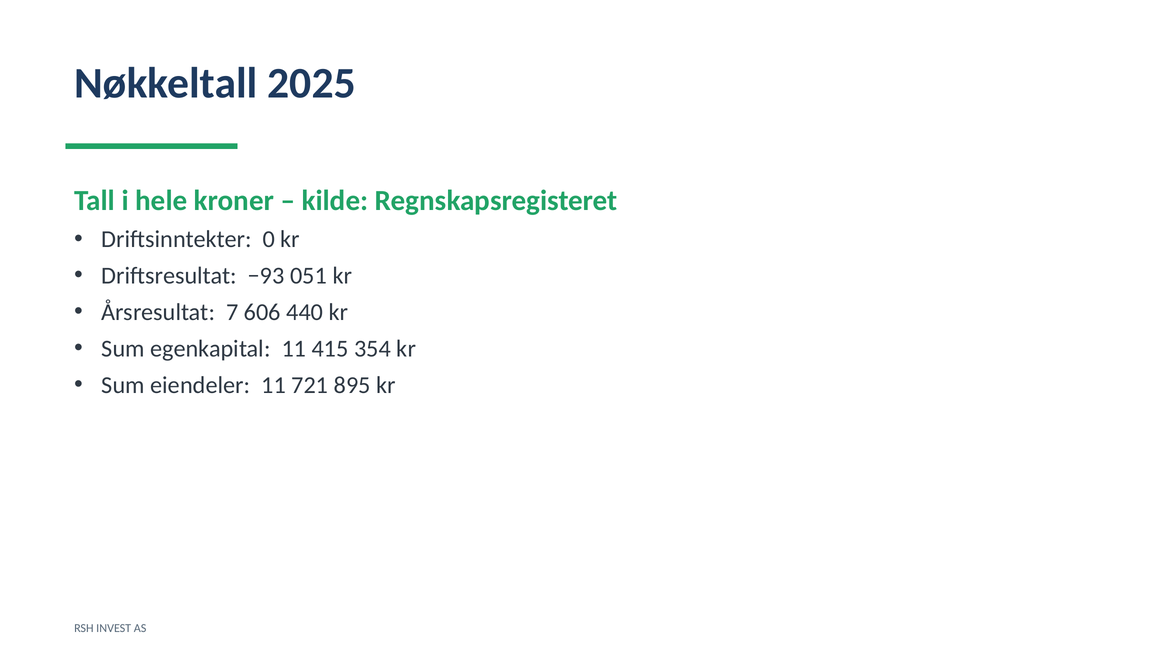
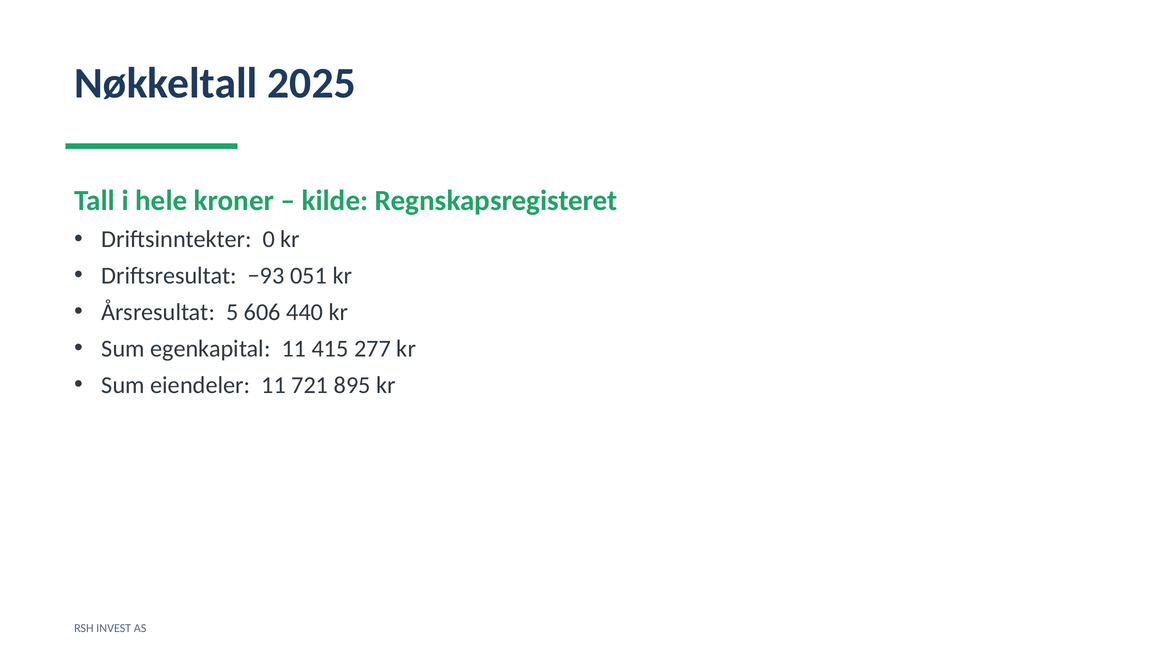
7: 7 -> 5 (232, 312)
354: 354 -> 277 (373, 349)
